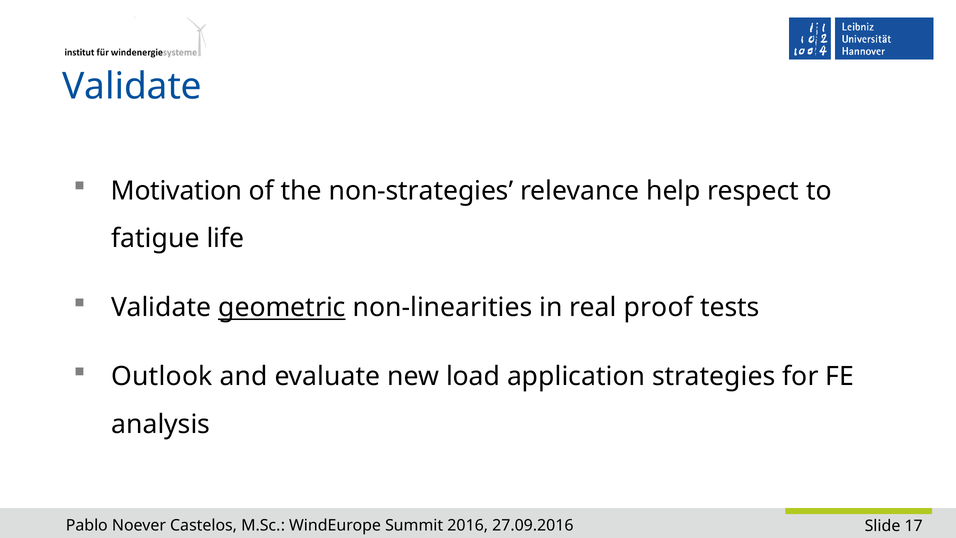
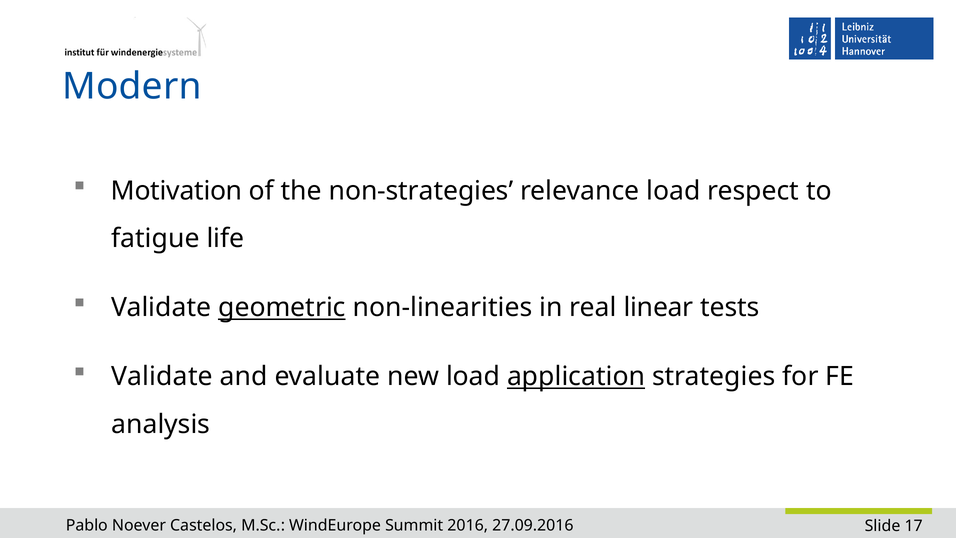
Validate: Validate -> Modern (132, 87)
relevance help: help -> load (673, 191)
proof: proof -> linear (659, 308)
Outlook: Outlook -> Validate (162, 377)
application underline: none -> present (576, 377)
